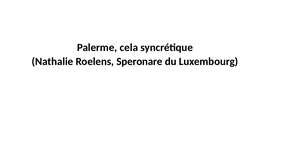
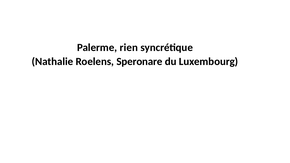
cela: cela -> rien (129, 48)
